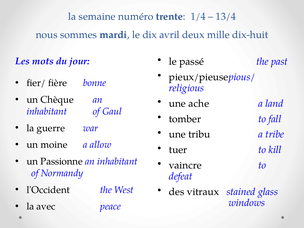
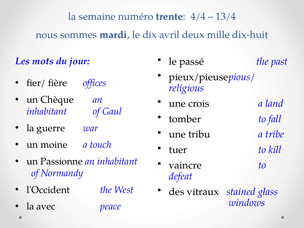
1/4: 1/4 -> 4/4 (198, 17)
bonne: bonne -> offices (95, 83)
ache: ache -> crois (199, 103)
allow: allow -> touch (101, 145)
